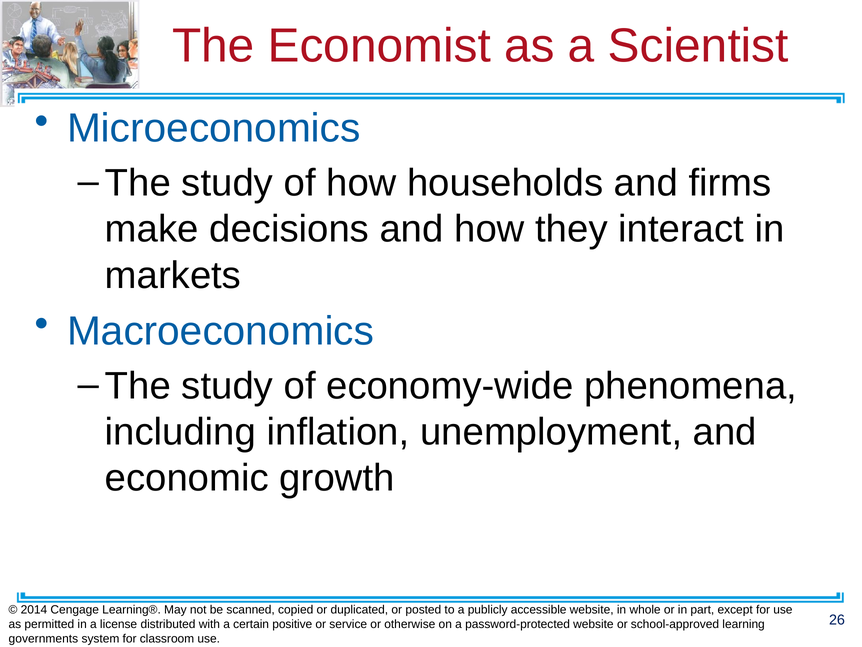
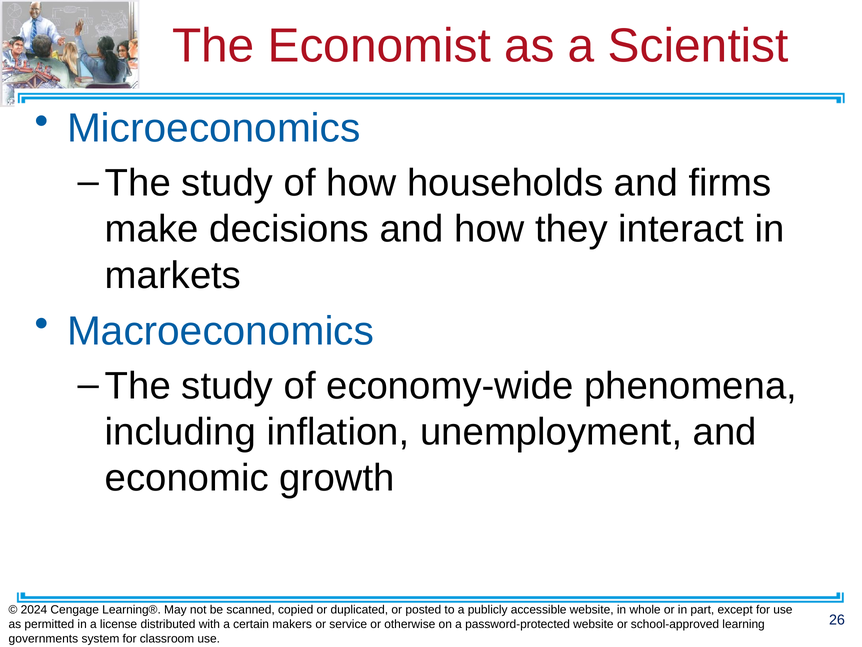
2014: 2014 -> 2024 (34, 609)
positive: positive -> makers (292, 624)
